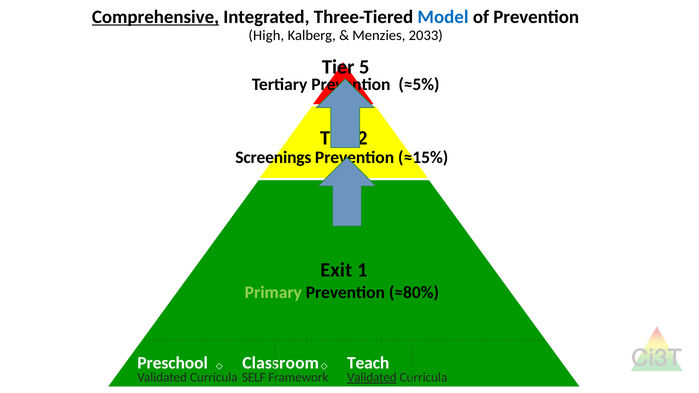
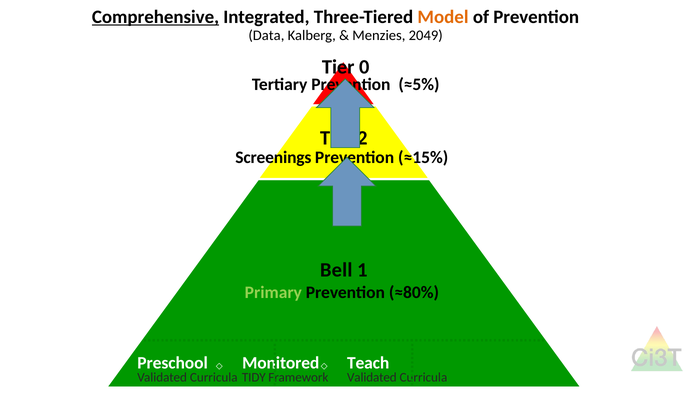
Model colour: blue -> orange (443, 17)
High: High -> Data (266, 35)
2033: 2033 -> 2049 (426, 35)
5: 5 -> 0 (364, 67)
Exit: Exit -> Bell (336, 270)
Classroom: Classroom -> Monitored (281, 363)
SELF: SELF -> TIDY (254, 378)
Validated underline: present -> none (372, 378)
